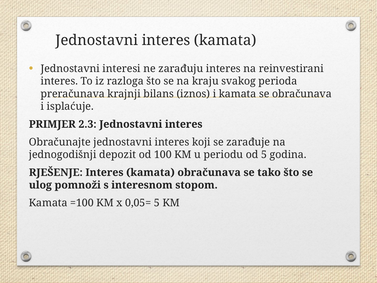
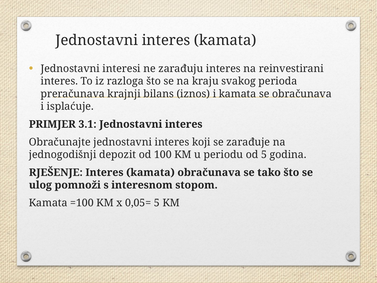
2.3: 2.3 -> 3.1 (87, 124)
